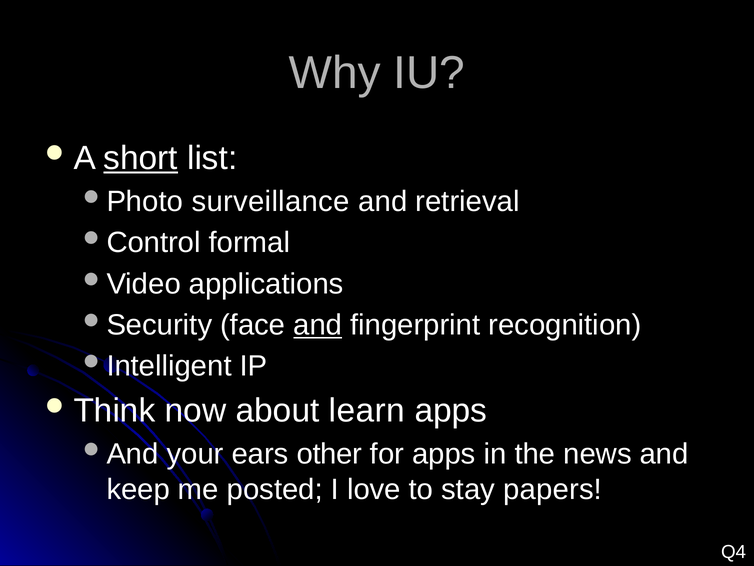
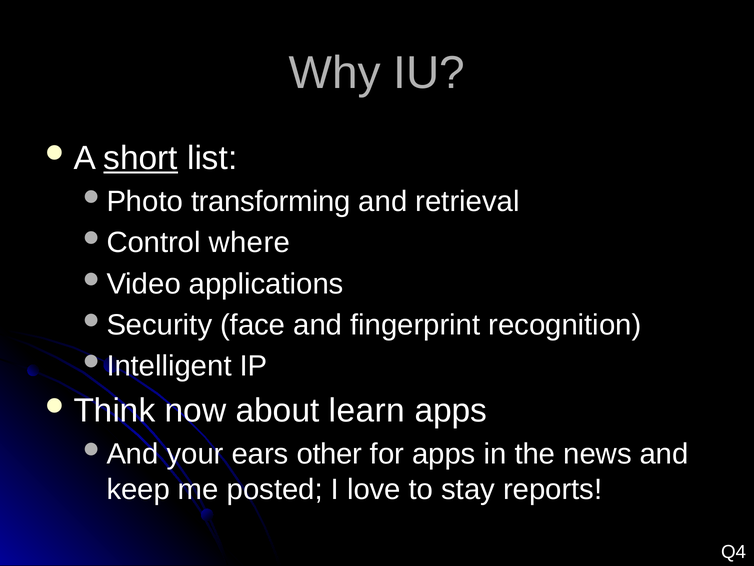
surveillance: surveillance -> transforming (271, 201)
formal: formal -> where (249, 243)
and underline: present -> none (318, 325)
papers: papers -> reports (553, 489)
